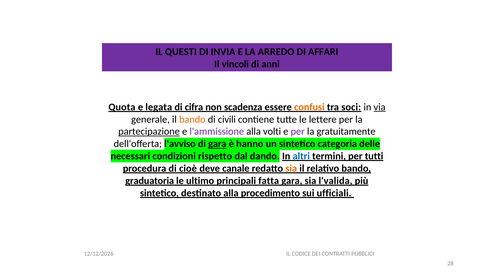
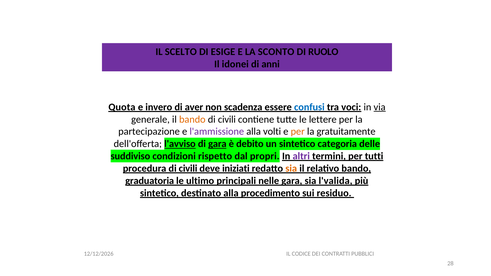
QUESTI: QUESTI -> SCELTO (181, 52)
INVIA: INVIA -> ESIGE (223, 52)
ARREDO: ARREDO -> SCONTO (276, 52)
AFFARI: AFFARI -> RUOLO (323, 52)
vincoli: vincoli -> idonei (235, 64)
legata: legata -> invero (159, 107)
cifra: cifra -> aver (194, 107)
confusi colour: orange -> blue (309, 107)
soci: soci -> voci (351, 107)
partecipazione underline: present -> none (149, 132)
per colour: purple -> orange (298, 132)
l'avviso underline: none -> present (180, 144)
hanno: hanno -> debito (250, 144)
necessari: necessari -> suddiviso (130, 156)
dando: dando -> propri (265, 156)
altri colour: blue -> purple (301, 156)
procedura di cioè: cioè -> civili (188, 169)
canale: canale -> iniziati (236, 169)
fatta: fatta -> nelle (269, 181)
ufficiali: ufficiali -> residuo (334, 193)
